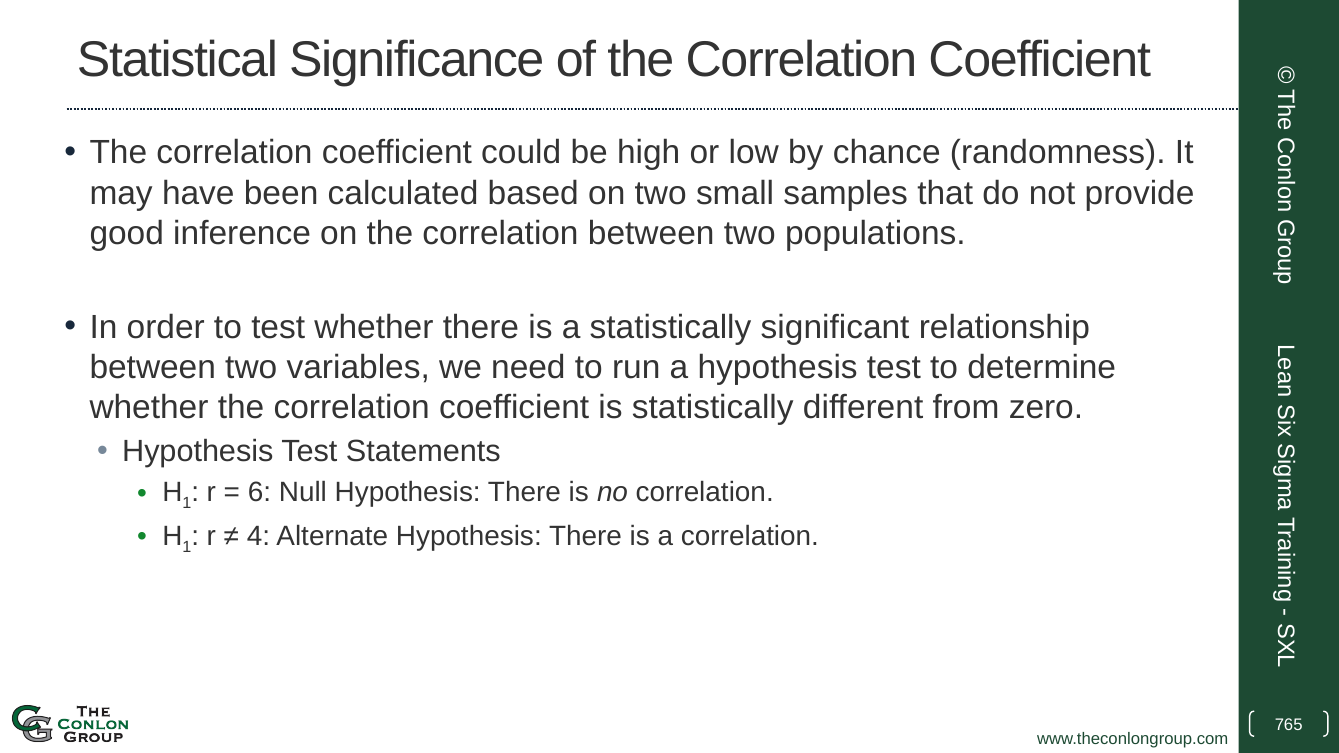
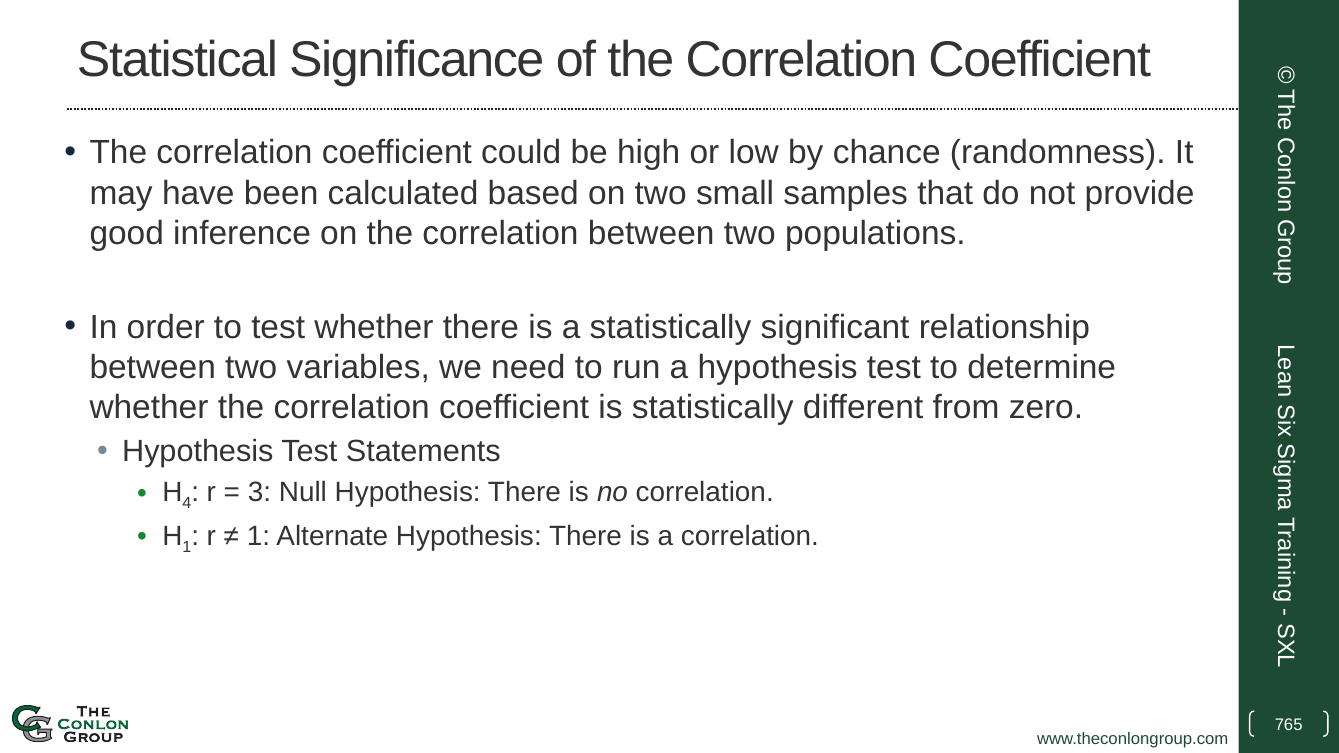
1: 1 -> 4 (187, 503)
6: 6 -> 3 (259, 492)
4: 4 -> 1 (258, 536)
